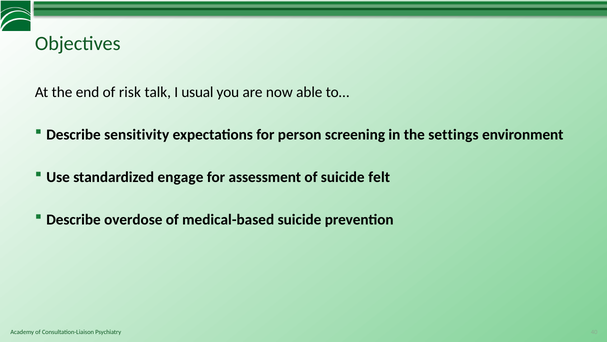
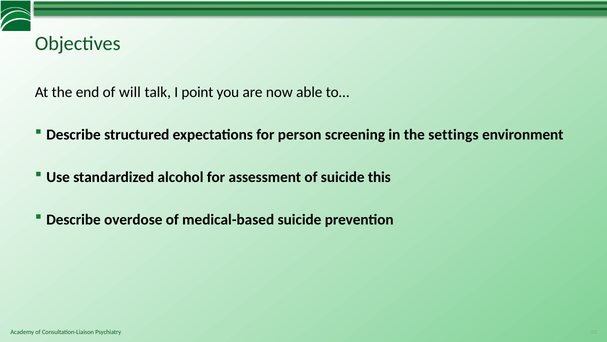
risk: risk -> will (130, 92)
usual: usual -> point (197, 92)
sensitivity: sensitivity -> structured (137, 135)
engage: engage -> alcohol (181, 177)
felt: felt -> this (379, 177)
